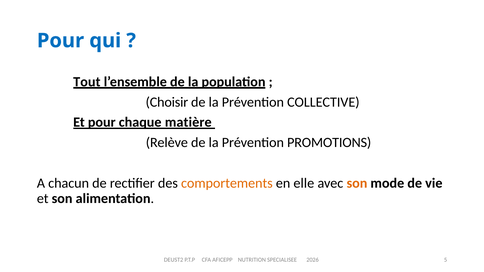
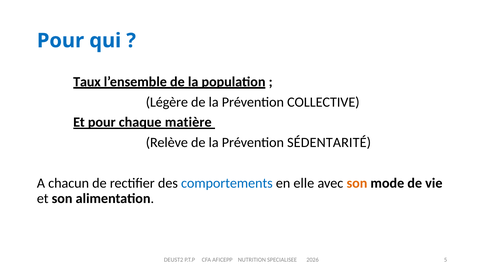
Tout: Tout -> Taux (87, 82)
Choisir: Choisir -> Légère (167, 102)
PROMOTIONS: PROMOTIONS -> SÉDENTARITÉ (329, 143)
comportements colour: orange -> blue (227, 183)
